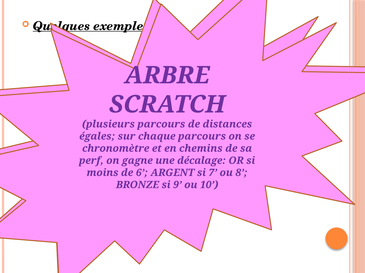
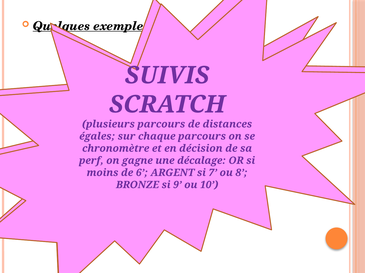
ARBRE: ARBRE -> SUIVIS (167, 76)
chemins: chemins -> décision (201, 149)
